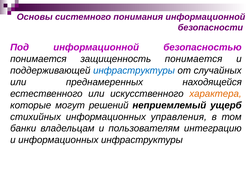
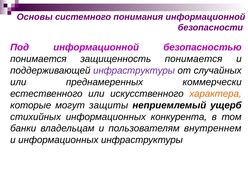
инфраструктуры colour: blue -> purple (134, 71)
находящейся: находящейся -> коммерчески (212, 82)
решений: решений -> защиты (109, 105)
управления: управления -> конкурента (179, 117)
интеграцию: интеграцию -> внутреннем (213, 128)
